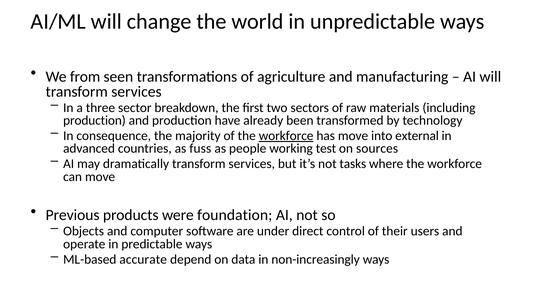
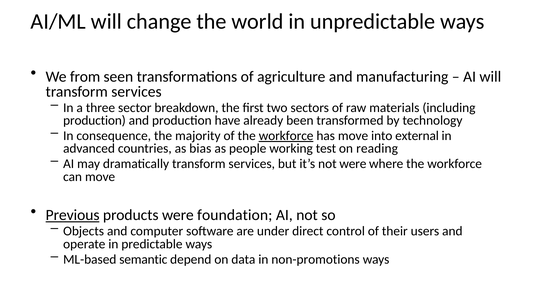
fuss: fuss -> bias (200, 148)
sources: sources -> reading (377, 148)
not tasks: tasks -> were (353, 164)
Previous underline: none -> present (73, 215)
accurate: accurate -> semantic (143, 259)
non-increasingly: non-increasingly -> non-promotions (316, 259)
